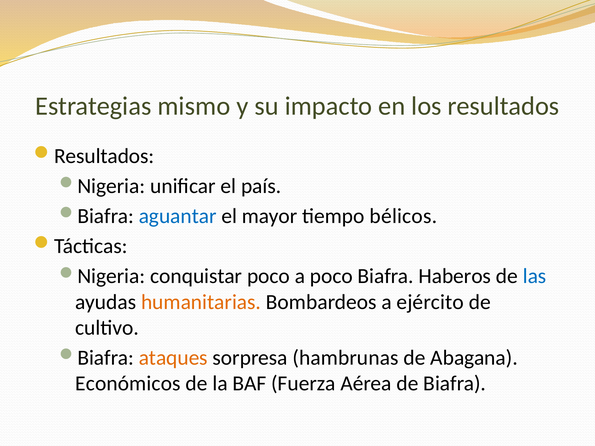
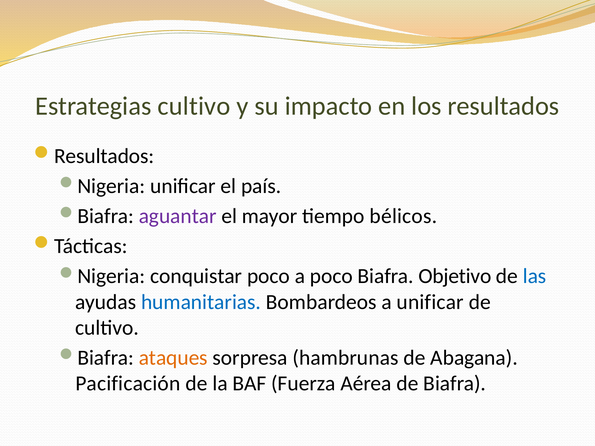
Estrategias mismo: mismo -> cultivo (194, 106)
aguantar colour: blue -> purple (178, 216)
Haberos: Haberos -> Objetivo (455, 276)
humanitarias colour: orange -> blue (201, 302)
a ejército: ejército -> unificar (430, 302)
Económicos: Económicos -> Pacificación (128, 384)
